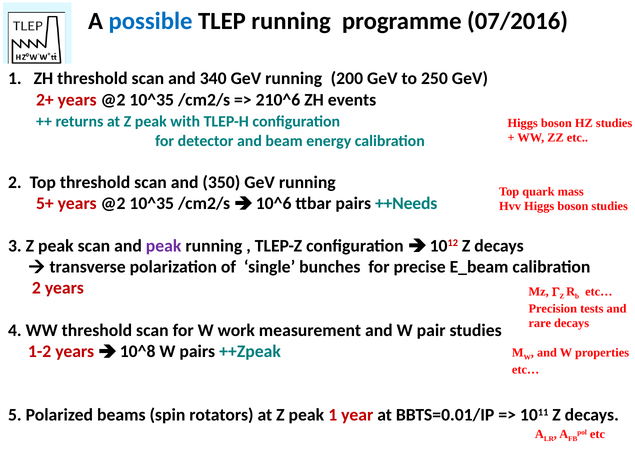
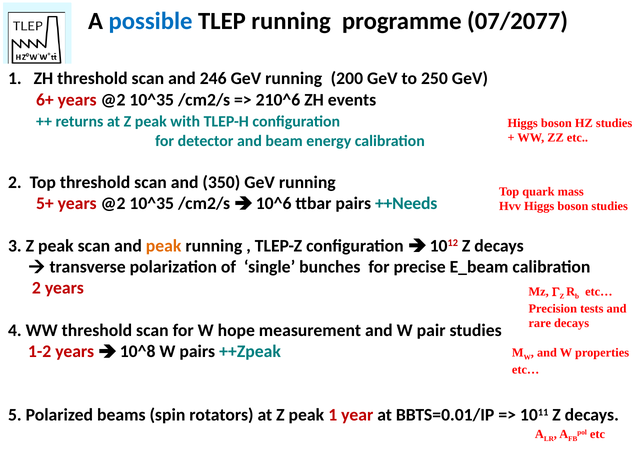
07/2016: 07/2016 -> 07/2077 (518, 21)
340: 340 -> 246 (213, 79)
2+: 2+ -> 6+ (45, 100)
peak colour: purple -> orange (164, 246)
work: work -> hope (236, 331)
